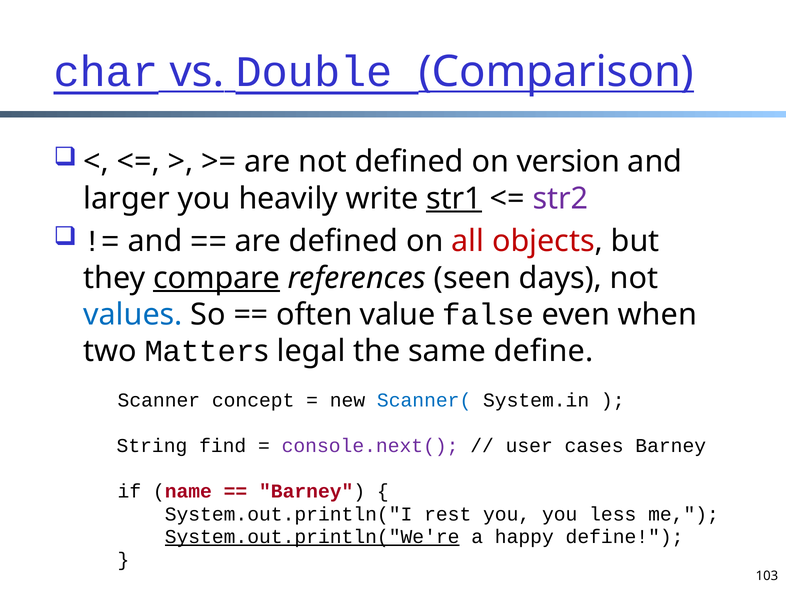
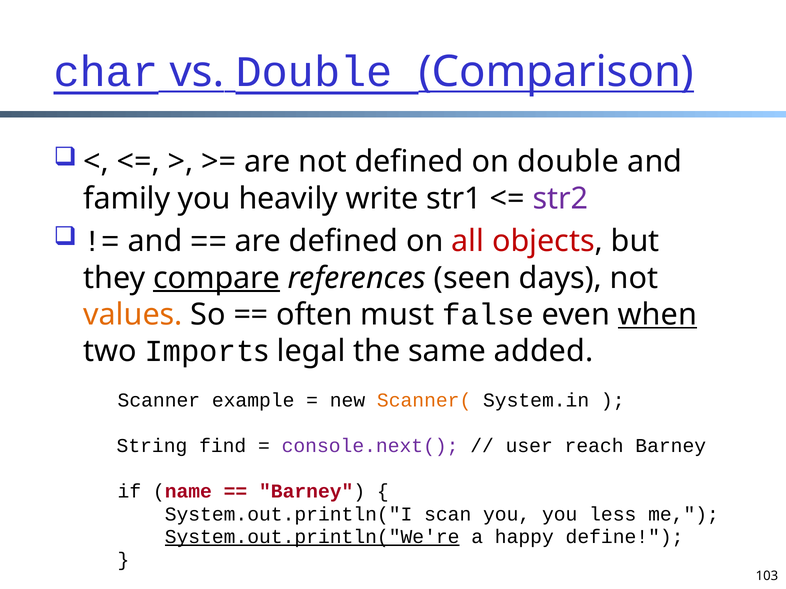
on version: version -> double (568, 162)
larger: larger -> family (127, 199)
str1 underline: present -> none (454, 199)
values colour: blue -> orange (133, 315)
value: value -> must (397, 315)
when underline: none -> present (657, 315)
Matter: Matter -> Import (199, 352)
same define: define -> added (544, 352)
concept: concept -> example (253, 401)
Scanner( colour: blue -> orange (424, 401)
cases: cases -> reach (594, 446)
rest: rest -> scan (448, 515)
